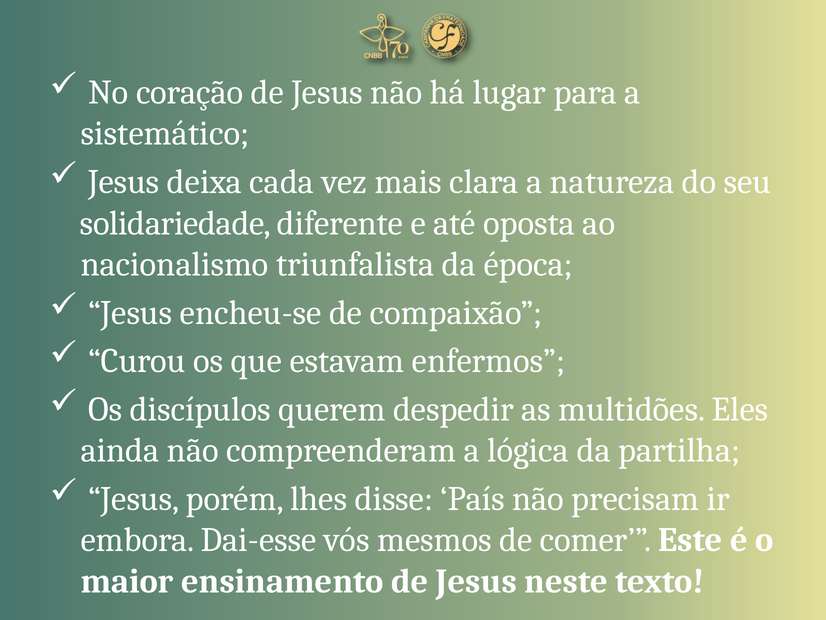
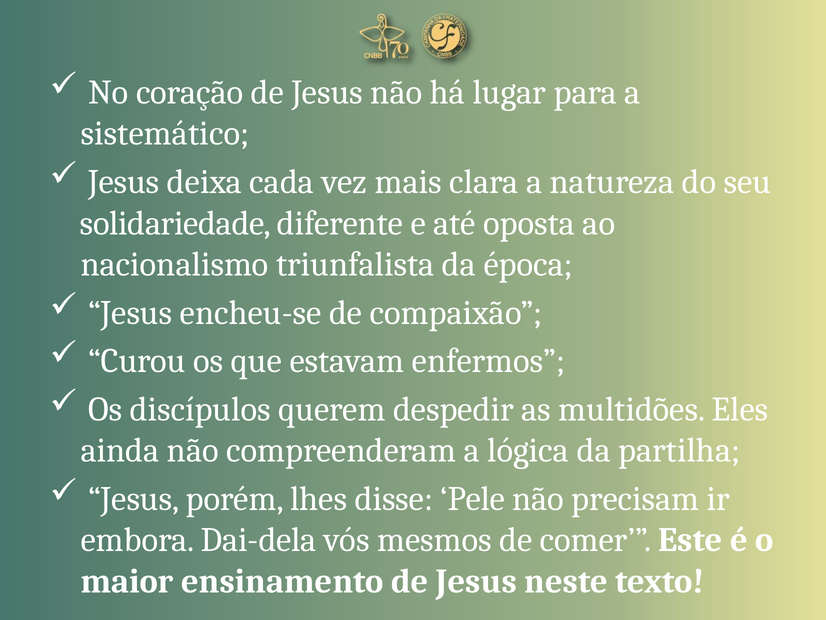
País: País -> Pele (473, 498)
Dai-esse: Dai-esse -> Dai-dela (259, 540)
